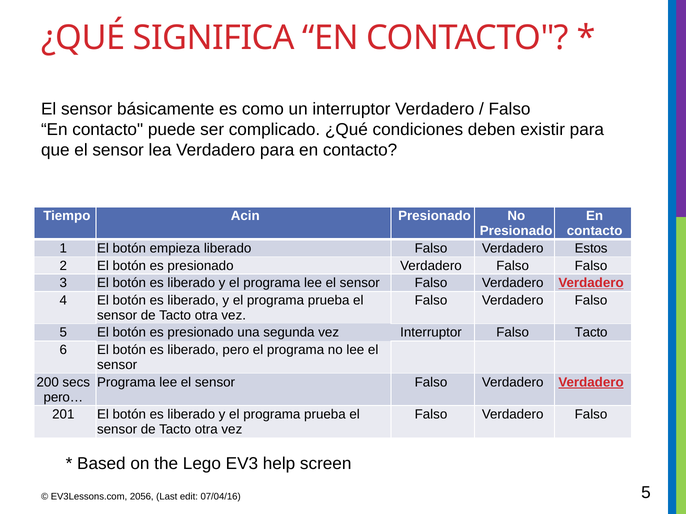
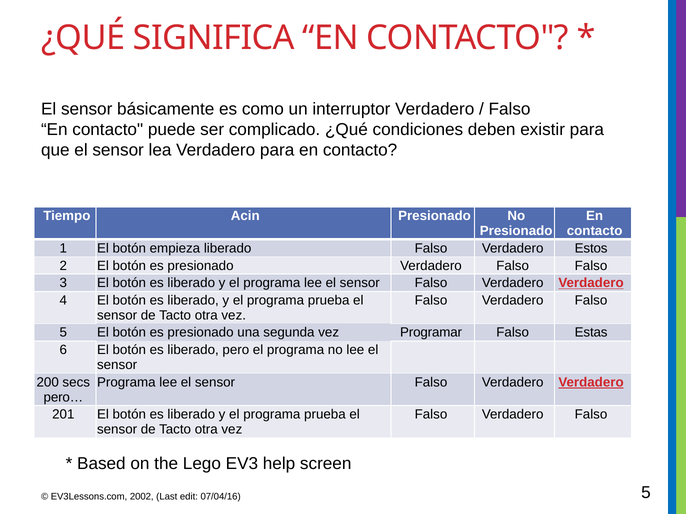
vez Interruptor: Interruptor -> Programar (431, 333)
Falso Tacto: Tacto -> Estas (591, 333)
2056: 2056 -> 2002 (142, 497)
